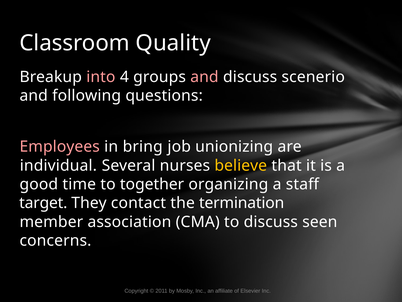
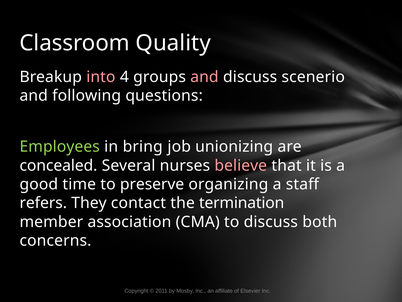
Employees colour: pink -> light green (60, 147)
individual: individual -> concealed (58, 165)
believe colour: yellow -> pink (241, 165)
together: together -> preserve (152, 184)
target: target -> refers (43, 203)
seen: seen -> both (320, 222)
